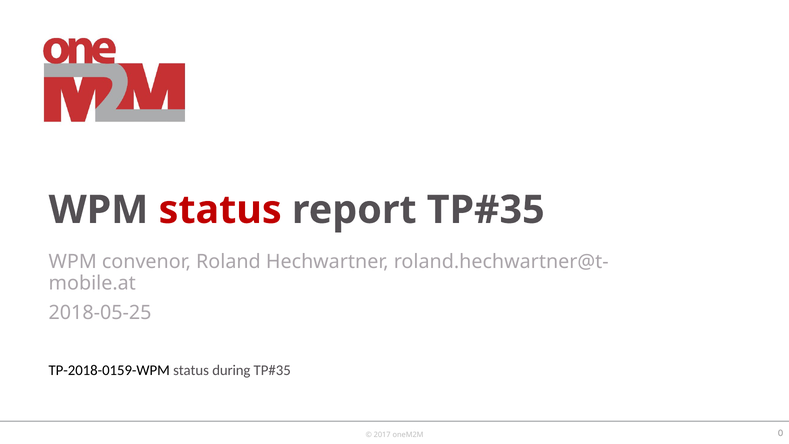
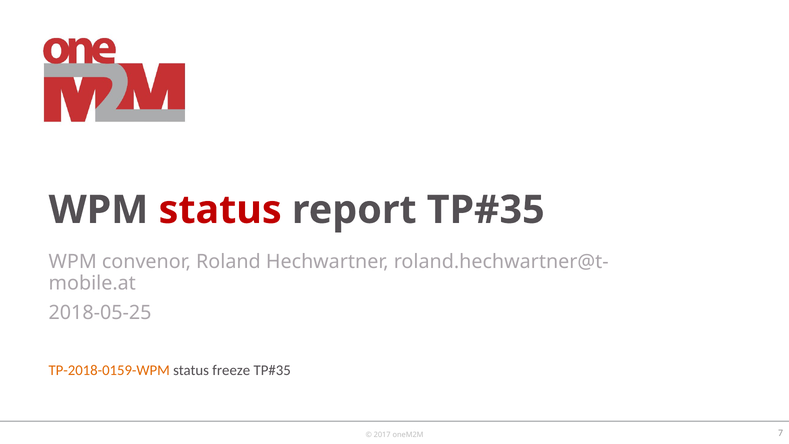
TP-2018-0159-WPM colour: black -> orange (109, 370)
during: during -> freeze (231, 370)
0: 0 -> 7 (781, 433)
